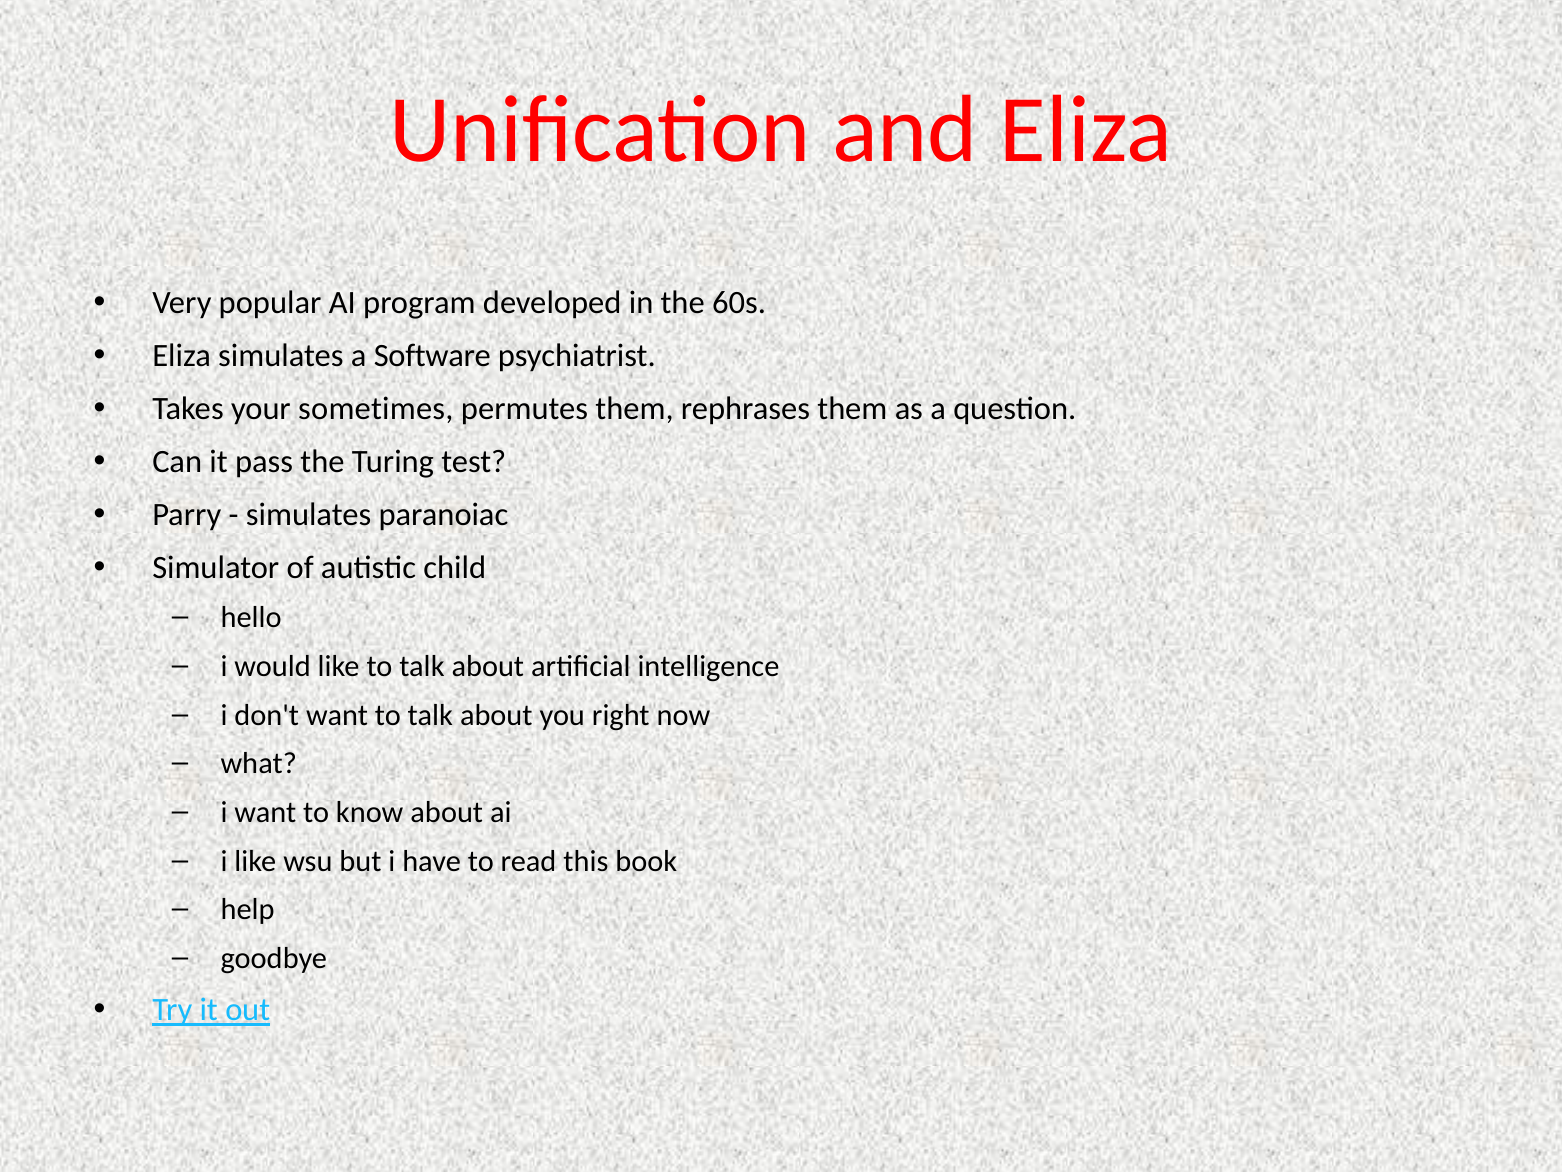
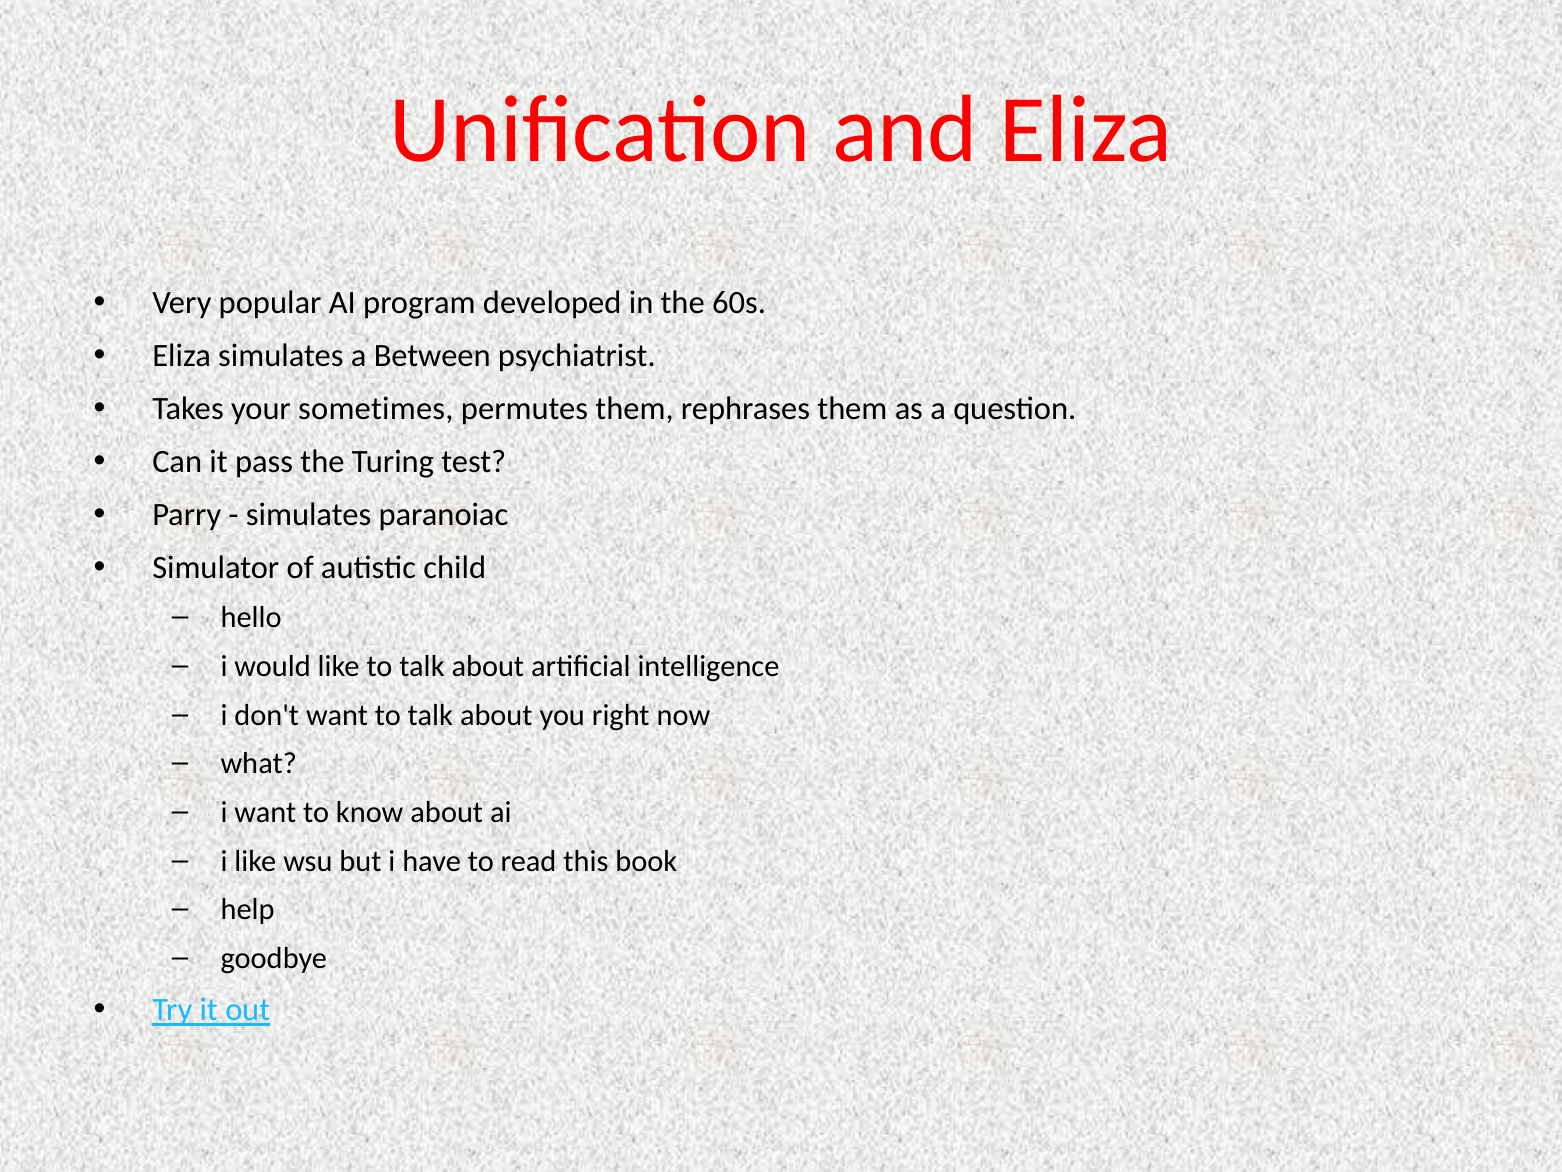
Software: Software -> Between (432, 356)
